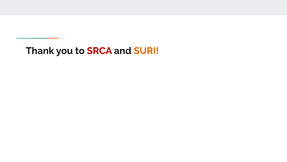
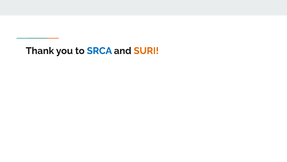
SRCA colour: red -> blue (99, 51)
